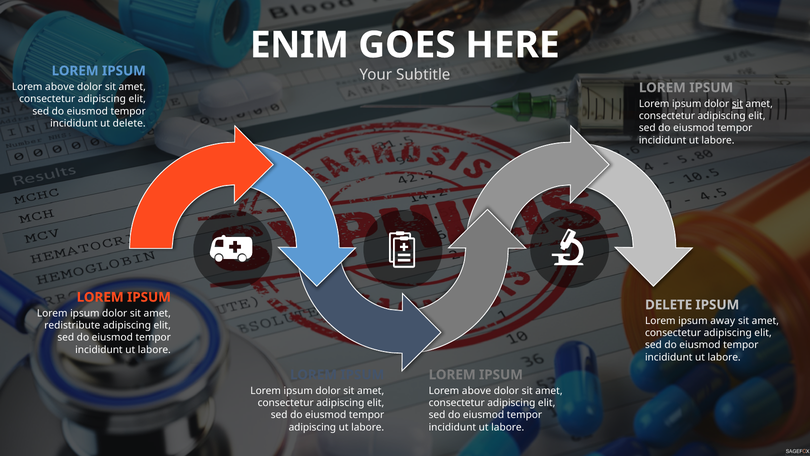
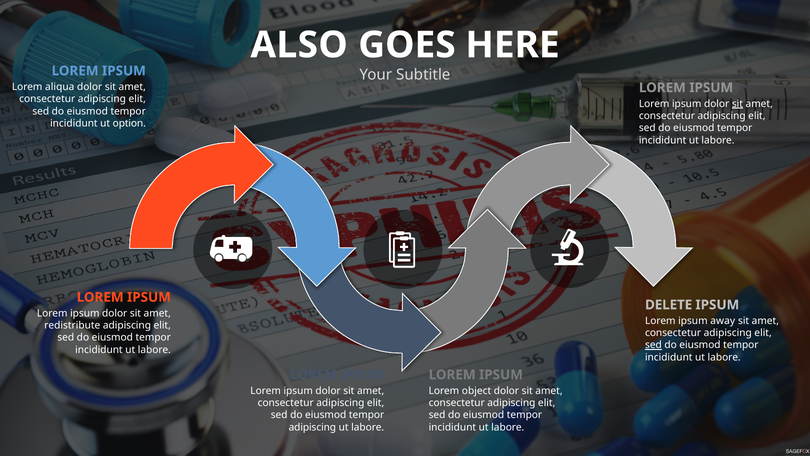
ENIM: ENIM -> ALSO (299, 45)
above: above -> aliqua (60, 87)
ut delete: delete -> option (129, 123)
sed underline: none -> present (653, 345)
above: above -> object (477, 390)
